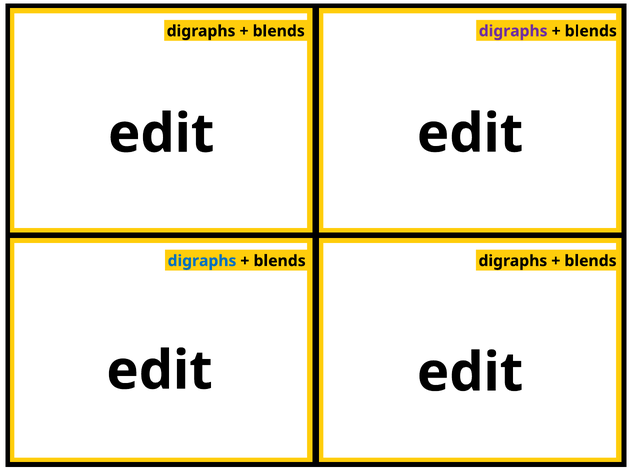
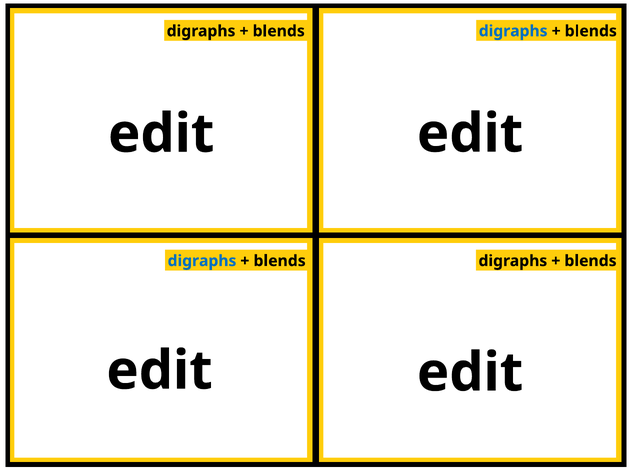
digraphs colour: purple -> blue (513, 31)
